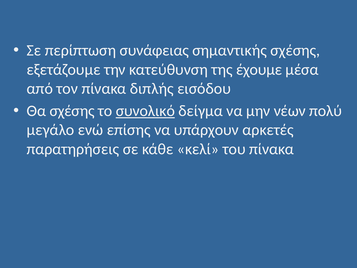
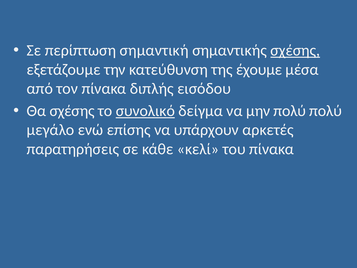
συνάφειας: συνάφειας -> σημαντική (154, 50)
σχέσης underline: none -> present (295, 50)
μην νέων: νέων -> πολύ (290, 111)
